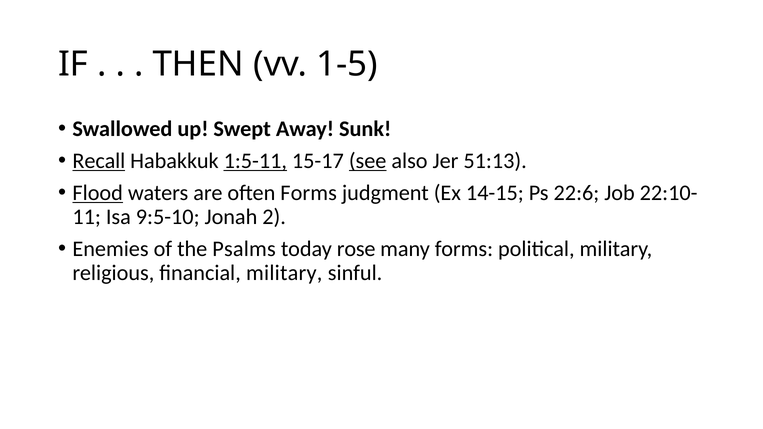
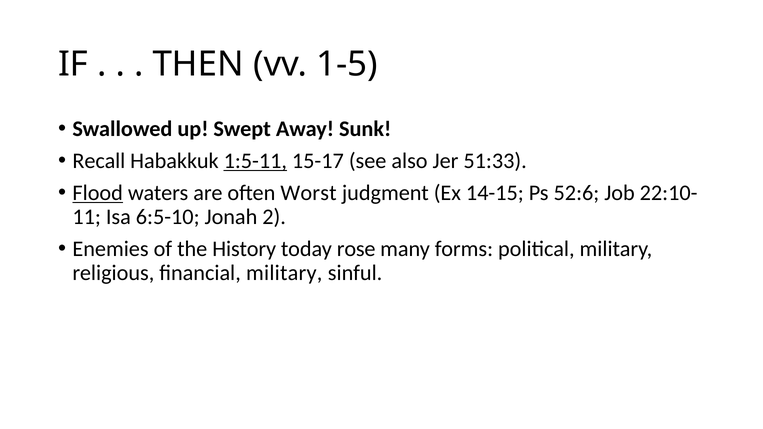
Recall underline: present -> none (99, 161)
see underline: present -> none (368, 161)
51:13: 51:13 -> 51:33 (495, 161)
often Forms: Forms -> Worst (309, 193)
22:6: 22:6 -> 52:6 (576, 193)
9:5-10: 9:5-10 -> 6:5-10 (168, 217)
Psalms: Psalms -> History (244, 249)
